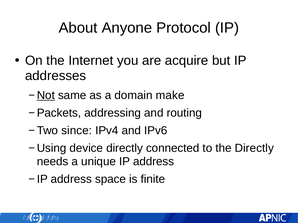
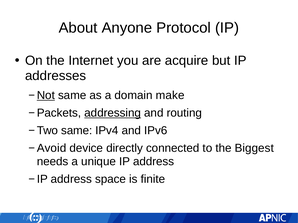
addressing underline: none -> present (113, 113)
Two since: since -> same (77, 131)
Using: Using -> Avoid (52, 148)
the Directly: Directly -> Biggest (254, 148)
